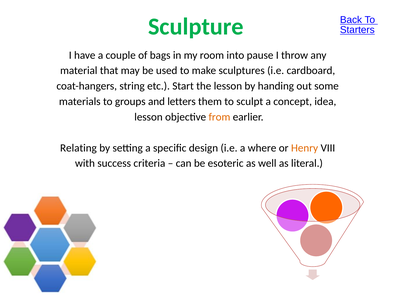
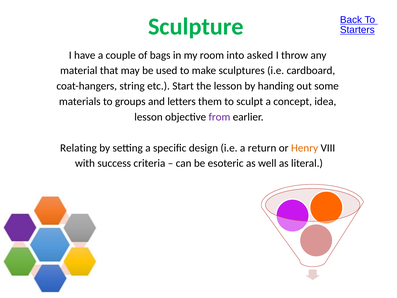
pause: pause -> asked (260, 55)
from colour: orange -> purple (219, 117)
where: where -> return (262, 148)
